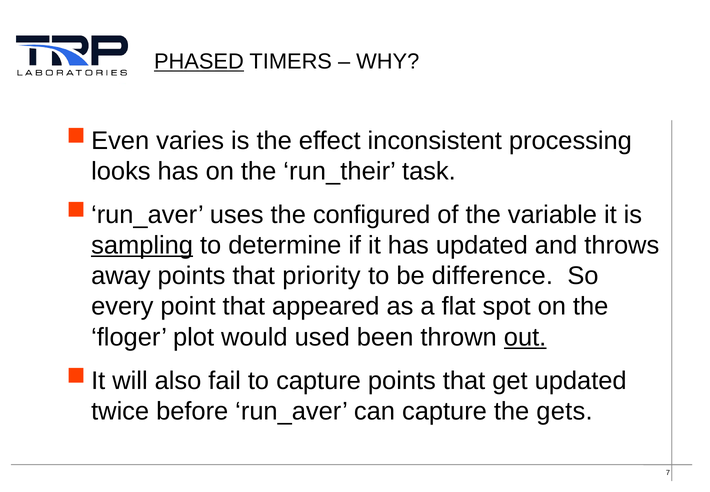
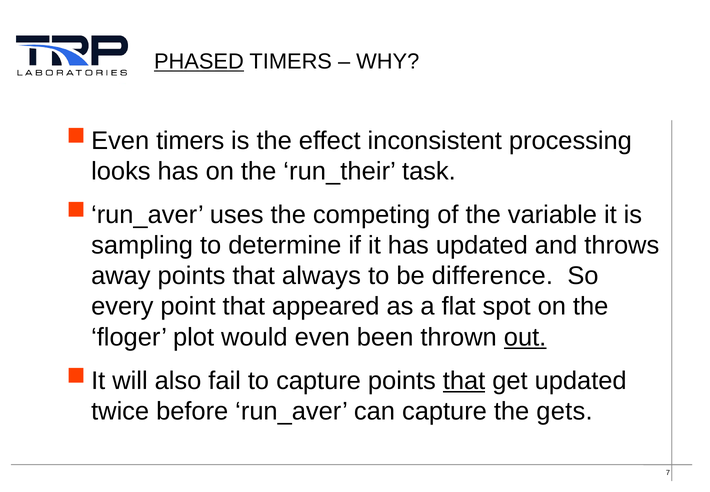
varies: varies -> timers (190, 141)
configured: configured -> competing (372, 214)
sampling underline: present -> none (142, 245)
priority: priority -> always (321, 276)
used: used -> even (322, 337)
that underline: none -> present (464, 380)
